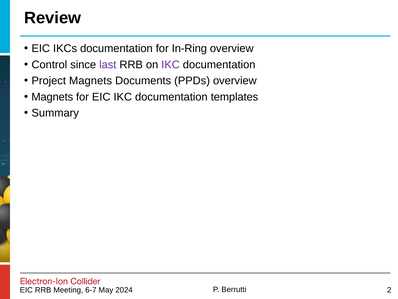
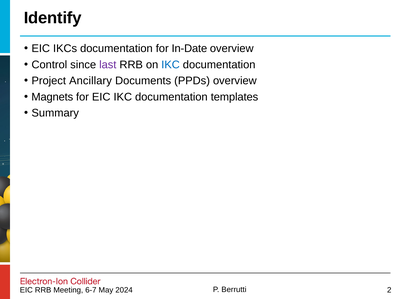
Review: Review -> Identify (53, 18)
In-Ring: In-Ring -> In-Date (189, 48)
IKC colour: purple -> blue (171, 65)
Project Magnets: Magnets -> Ancillary (91, 81)
